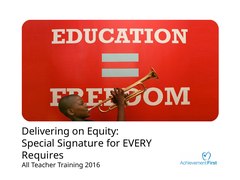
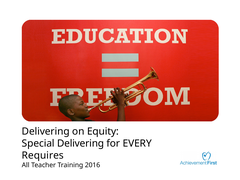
Special Signature: Signature -> Delivering (81, 143)
